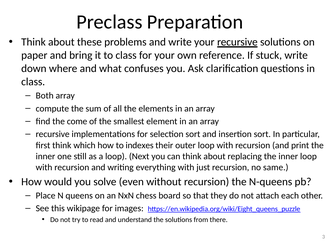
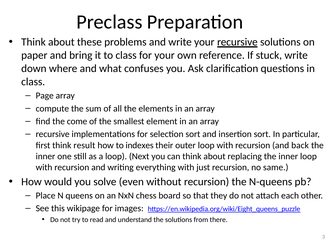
Both: Both -> Page (45, 96)
which: which -> result (84, 145)
print: print -> back (300, 145)
